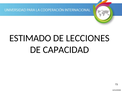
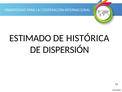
LECCIONES: LECCIONES -> HISTÓRICA (88, 38)
CAPACIDAD: CAPACIDAD -> DISPERSIÓN (66, 50)
